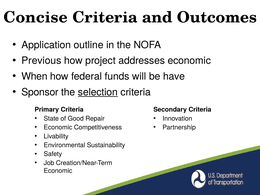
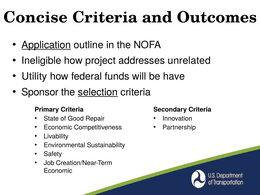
Application underline: none -> present (46, 45)
Previous: Previous -> Ineligible (41, 61)
addresses economic: economic -> unrelated (189, 61)
When: When -> Utility (34, 76)
